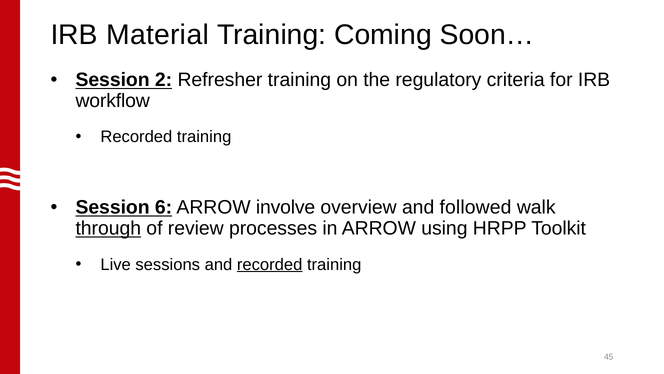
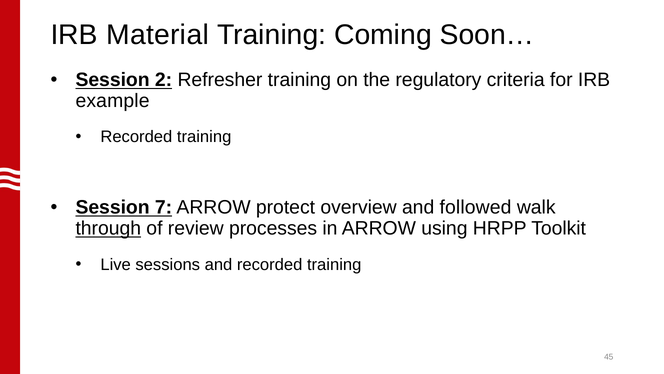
workflow: workflow -> example (113, 101)
6: 6 -> 7 (164, 207)
involve: involve -> protect (285, 207)
recorded underline: present -> none (270, 264)
